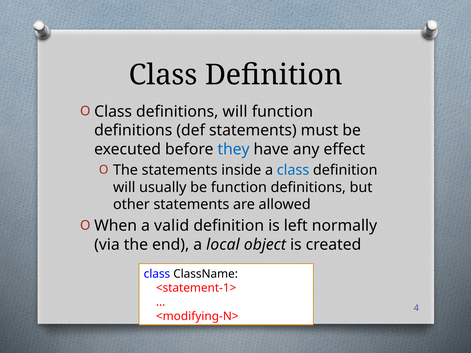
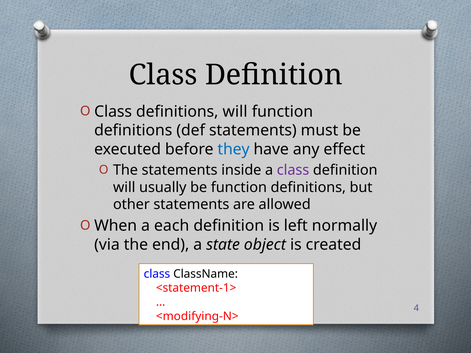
class colour: blue -> purple (293, 170)
valid: valid -> each (172, 226)
local: local -> state (223, 245)
